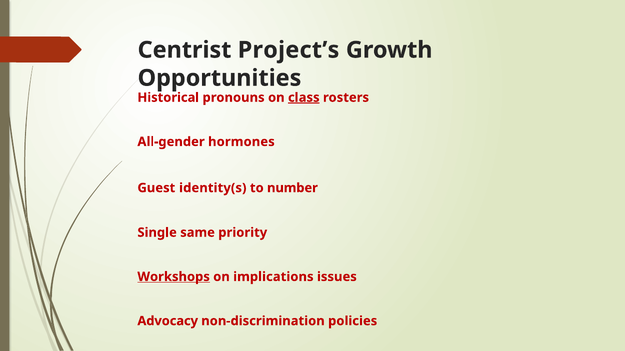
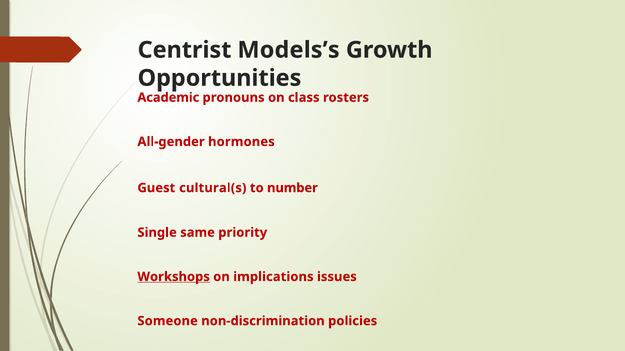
Project’s: Project’s -> Models’s (289, 50)
Historical: Historical -> Academic (168, 98)
class underline: present -> none (304, 98)
identity(s: identity(s -> cultural(s (213, 188)
Advocacy: Advocacy -> Someone (168, 321)
